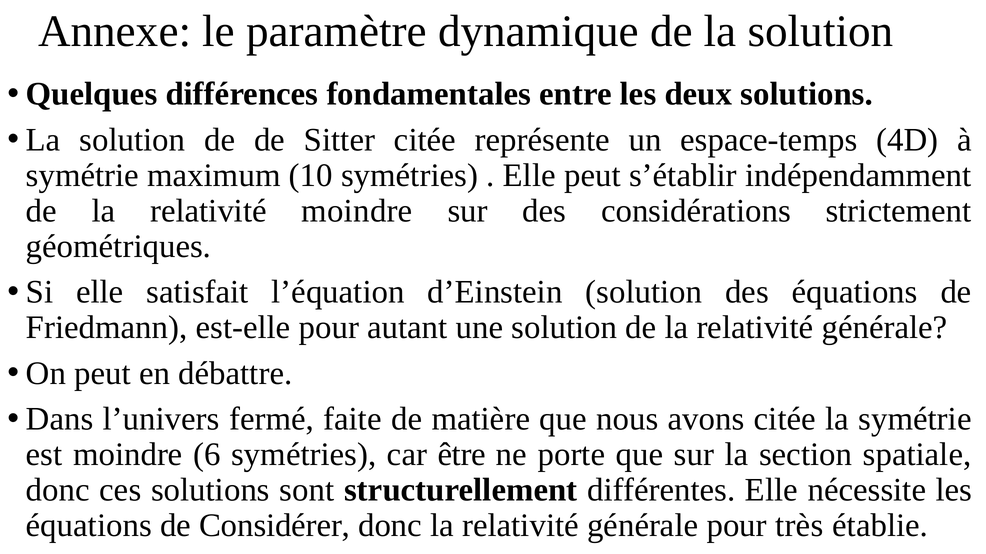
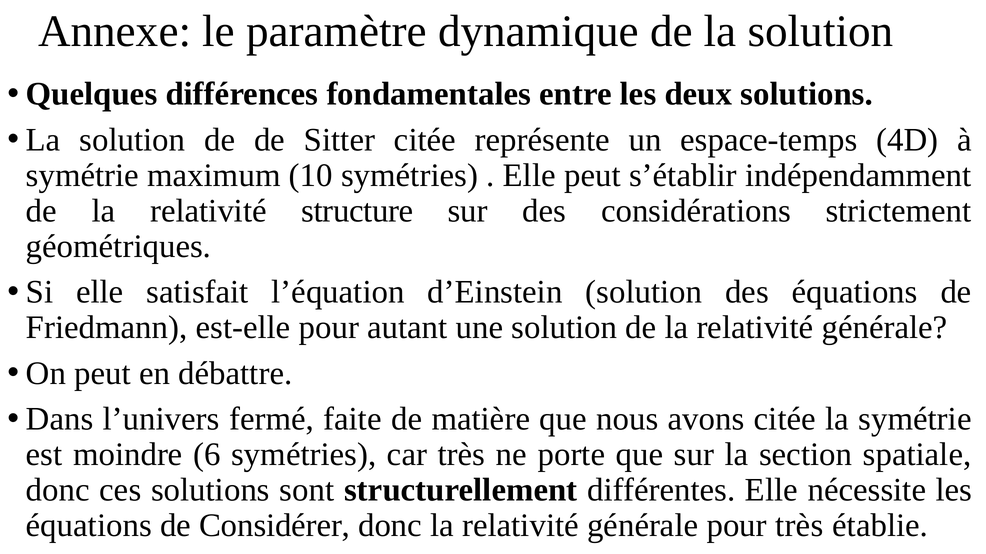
relativité moindre: moindre -> structure (357, 211)
car être: être -> très (462, 455)
